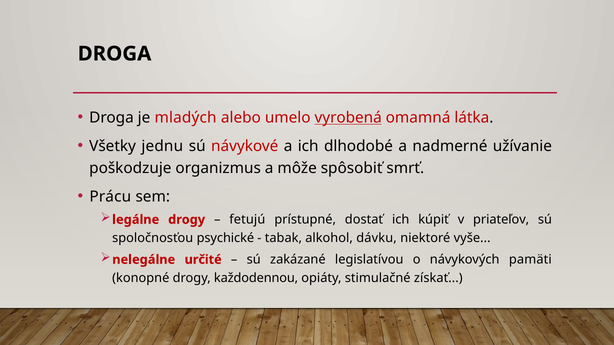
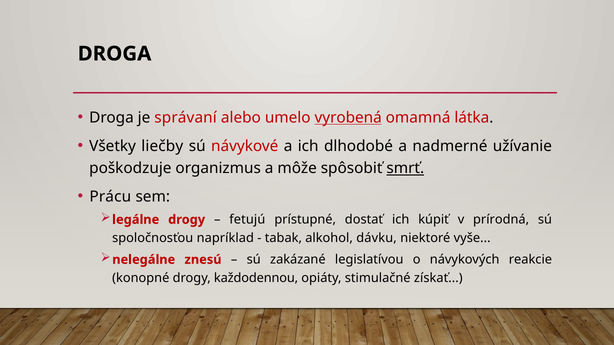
mladých: mladých -> správaní (186, 118)
jednu: jednu -> liečby (162, 146)
smrť underline: none -> present (405, 168)
priateľov: priateľov -> prírodná (501, 220)
psychické: psychické -> napríklad (225, 238)
určité: určité -> znesú (203, 260)
pamäti: pamäti -> reakcie (530, 260)
